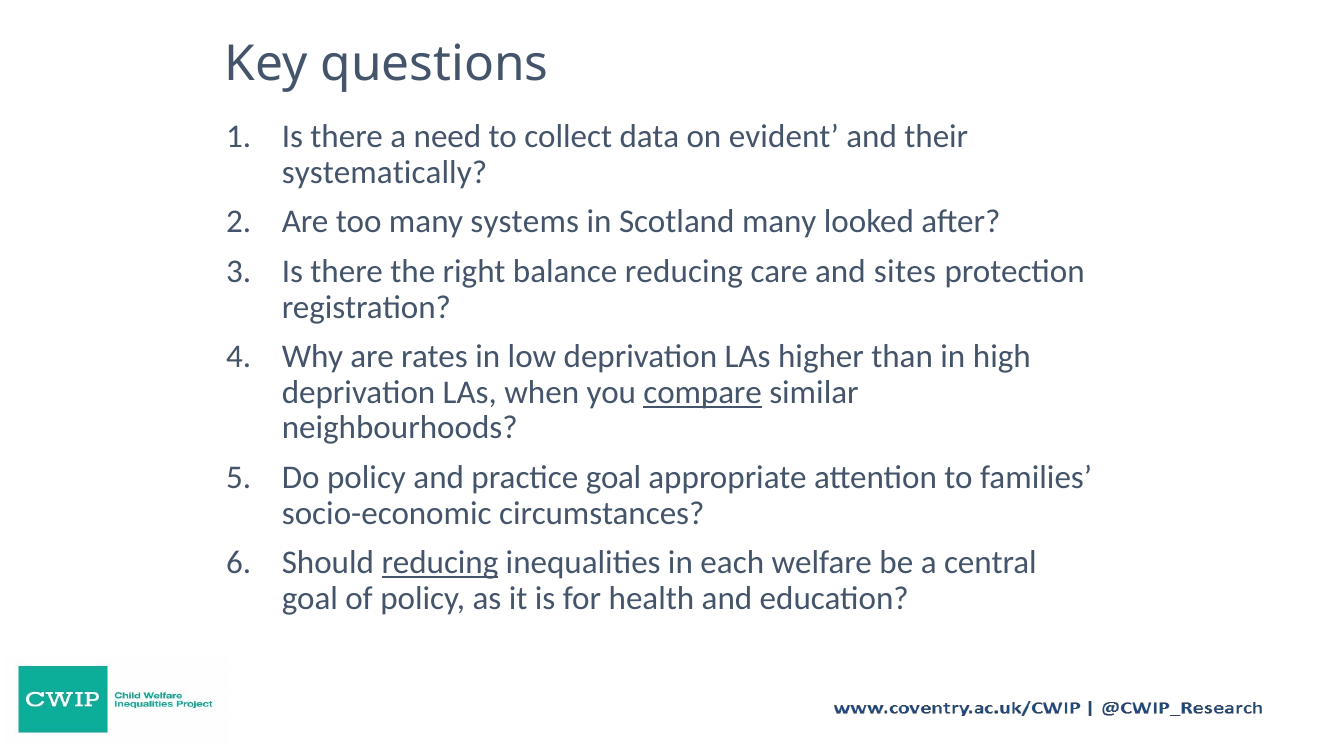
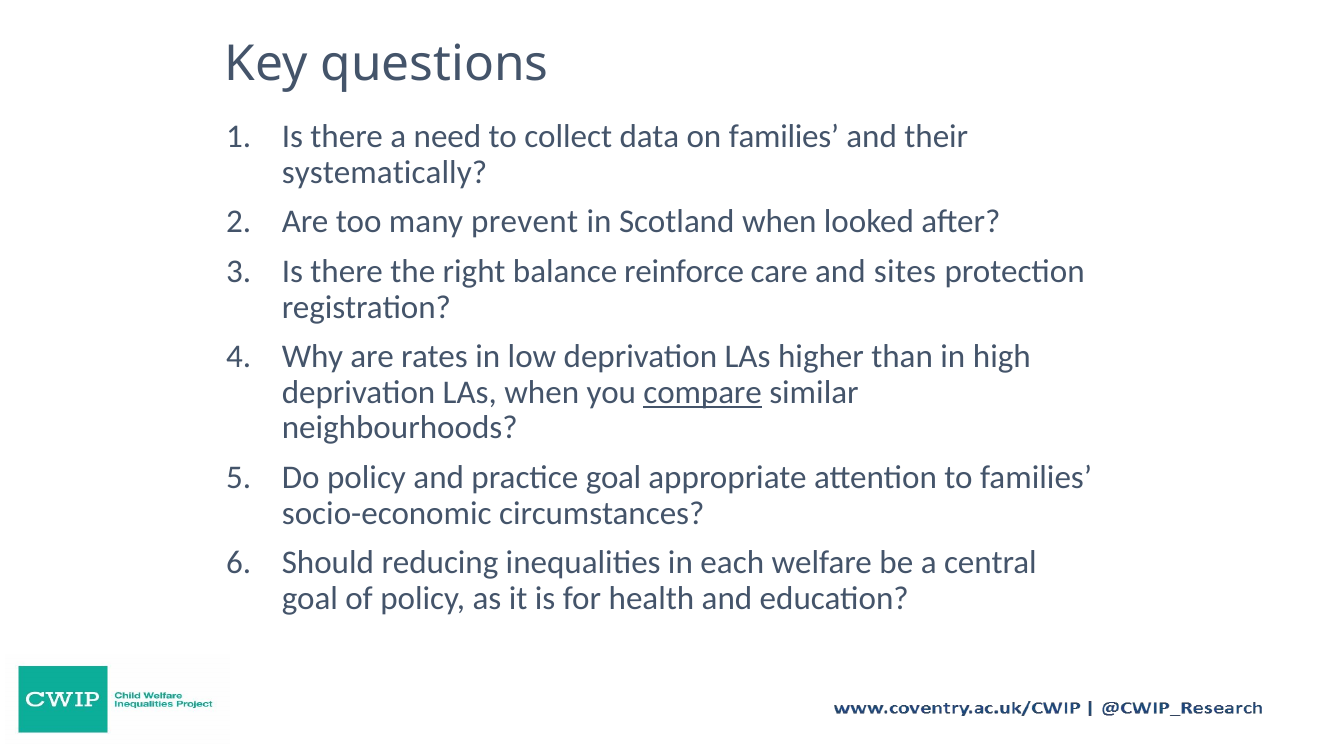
on evident: evident -> families (784, 137)
systems: systems -> prevent (525, 222)
Scotland many: many -> when (779, 222)
balance reducing: reducing -> reinforce (684, 272)
reducing underline: present -> none (440, 563)
